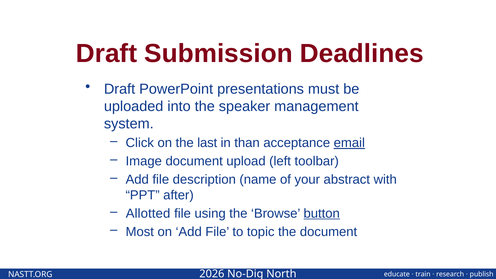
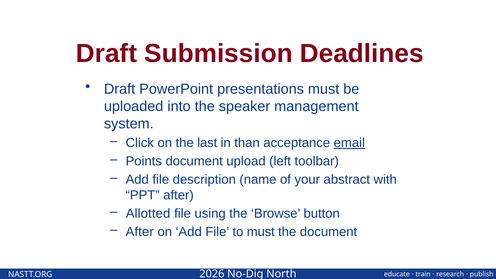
Image: Image -> Points (144, 161)
button underline: present -> none (322, 214)
Most: Most -> After (140, 232)
to topic: topic -> must (261, 232)
